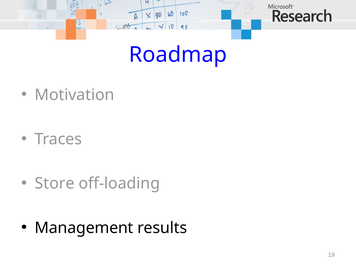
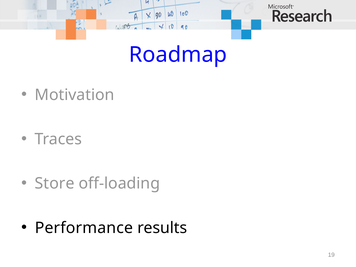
Management: Management -> Performance (84, 228)
